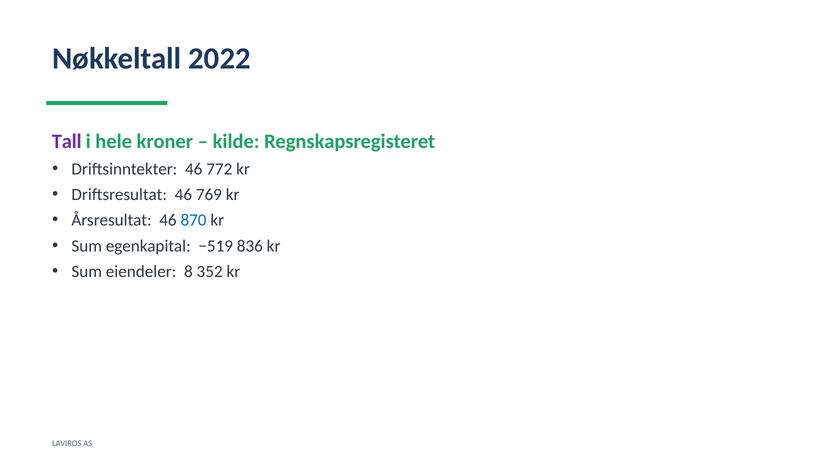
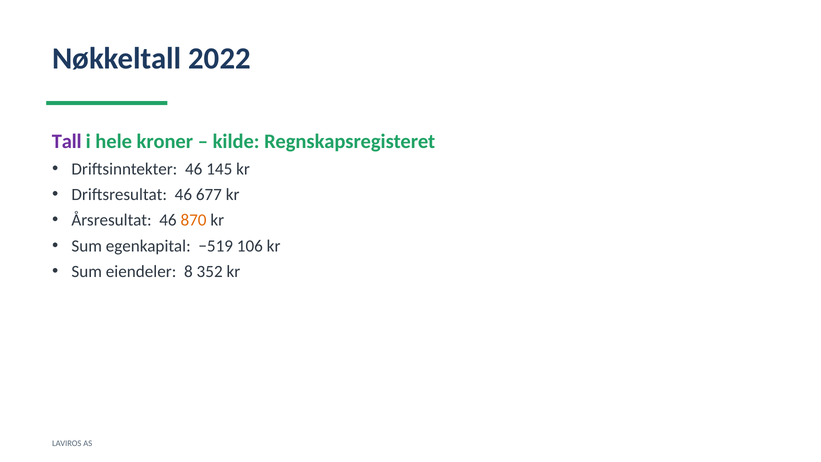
772: 772 -> 145 (219, 169)
769: 769 -> 677 (209, 194)
870 colour: blue -> orange (194, 220)
836: 836 -> 106 (250, 246)
